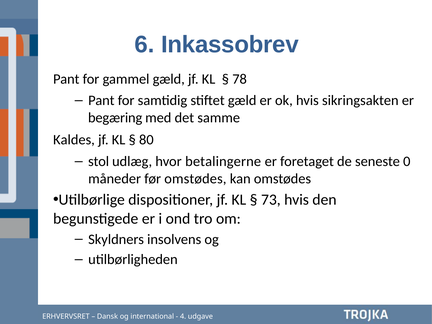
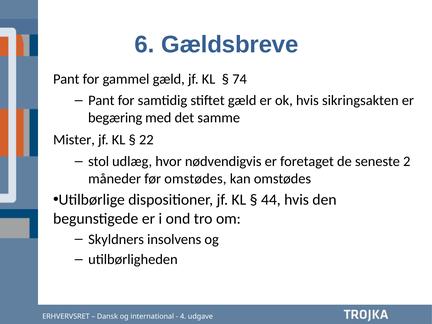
Inkassobrev: Inkassobrev -> Gældsbreve (230, 44)
78: 78 -> 74 (240, 79)
Kaldes: Kaldes -> Mister (74, 140)
80: 80 -> 22 (146, 140)
betalingerne: betalingerne -> nødvendigvis (223, 161)
0: 0 -> 2 (407, 161)
73: 73 -> 44 (271, 200)
